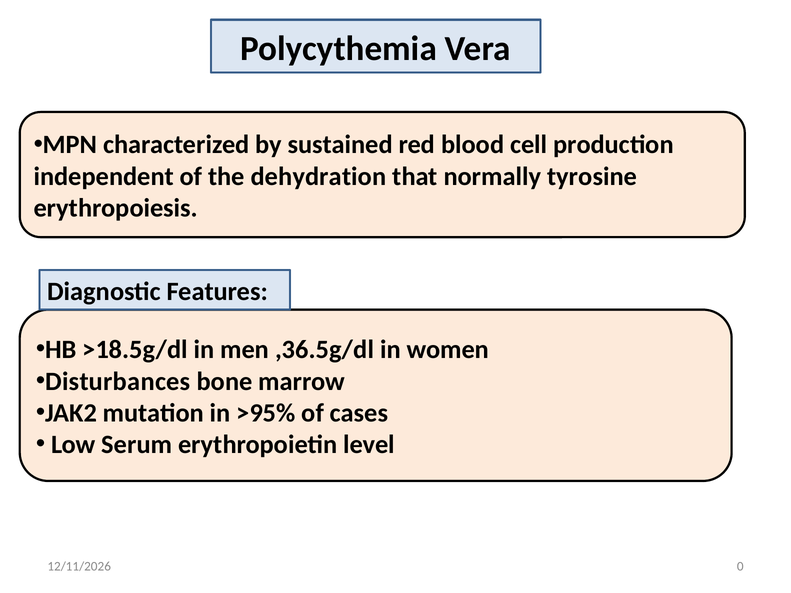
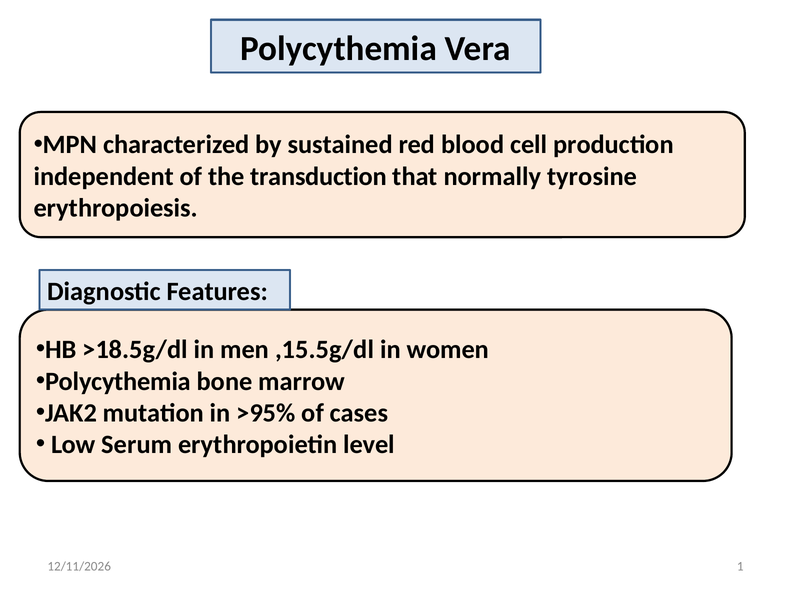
dehydration: dehydration -> transduction (319, 176)
,36.5g/dl: ,36.5g/dl -> ,15.5g/dl (325, 350)
Disturbances: Disturbances -> Polycythemia (118, 382)
0: 0 -> 1 (740, 566)
